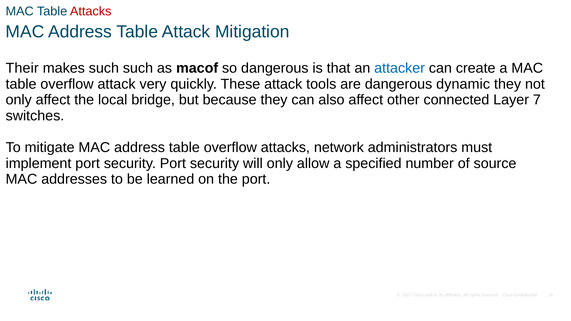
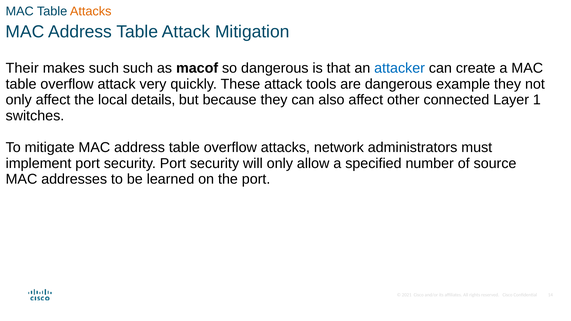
Attacks colour: red -> orange (91, 11)
dynamic: dynamic -> example (463, 84)
bridge: bridge -> details (153, 100)
7: 7 -> 1 (537, 100)
